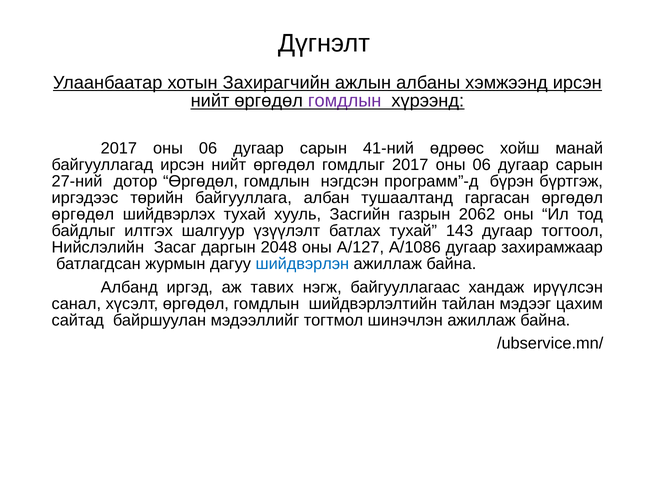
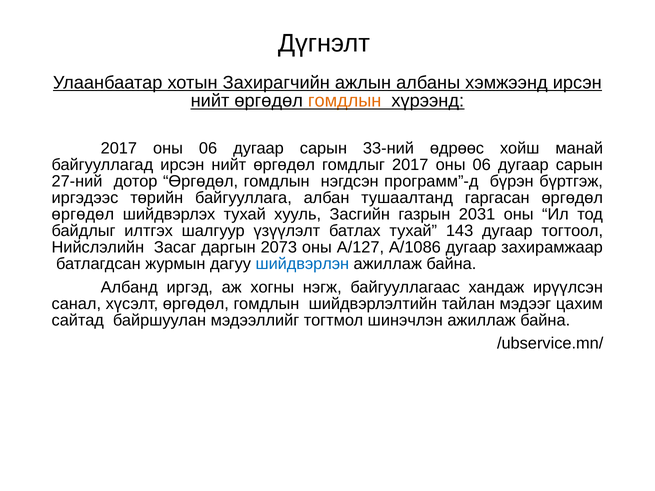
гомдлын colour: purple -> orange (345, 101)
41-ний: 41-ний -> 33-ний (388, 148)
2062: 2062 -> 2031 (477, 214)
2048: 2048 -> 2073 (279, 247)
тавих: тавих -> хогны (272, 287)
